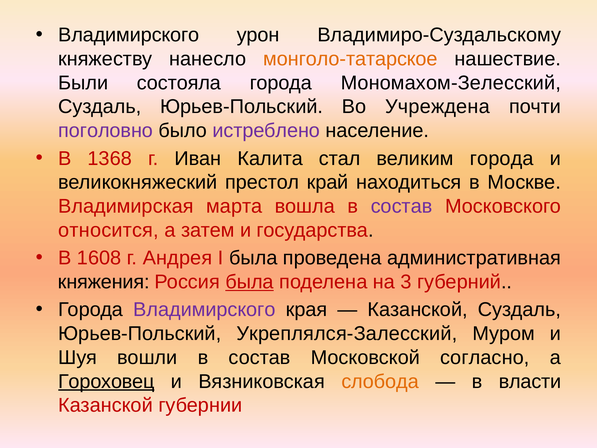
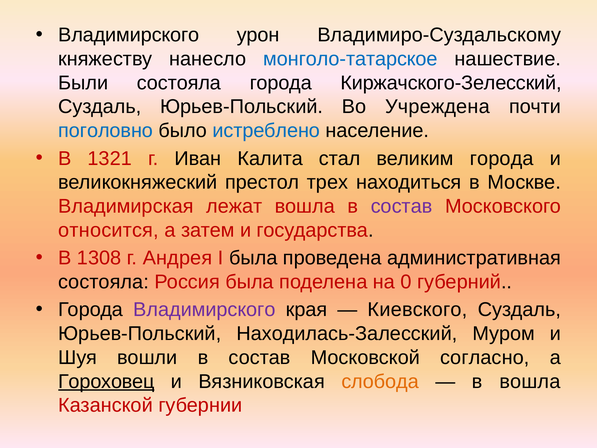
монголо-татарское colour: orange -> blue (350, 59)
Мономахом-Зелесский: Мономахом-Зелесский -> Киржачского-Зелесский (451, 83)
поголовно colour: purple -> blue (106, 131)
истреблено colour: purple -> blue (266, 131)
1368: 1368 -> 1321 (110, 158)
край: край -> трех (328, 182)
марта: марта -> лежат (234, 206)
1608: 1608 -> 1308 (99, 258)
княжения: княжения -> состояла (104, 282)
была underline: present -> none (250, 282)
3: 3 -> 0 (406, 282)
Казанской: Казанской -> Киевского (417, 310)
Укреплялся-Залесский: Укреплялся-Залесский -> Находилась-Залесский (347, 333)
в власти: власти -> вошла (530, 381)
